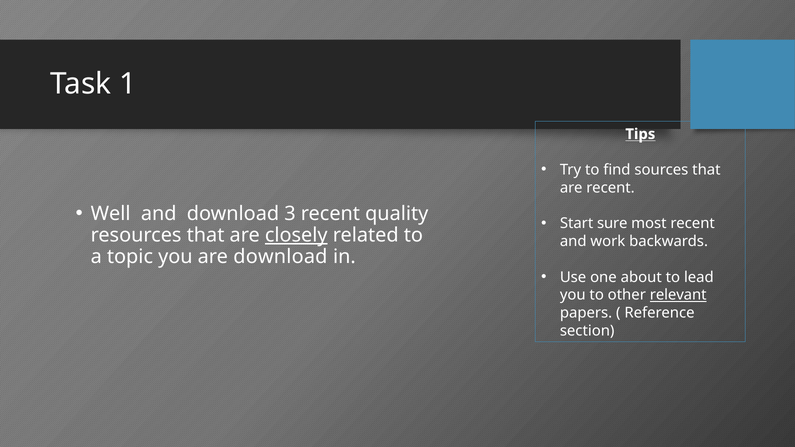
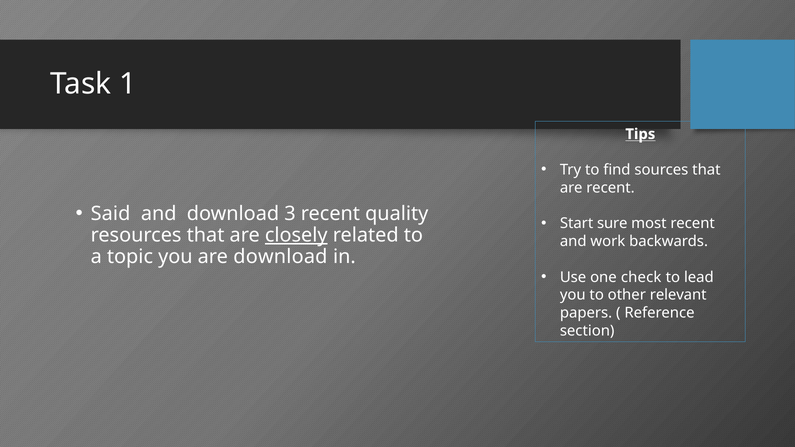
Well: Well -> Said (111, 214)
about: about -> check (641, 277)
relevant underline: present -> none (678, 295)
